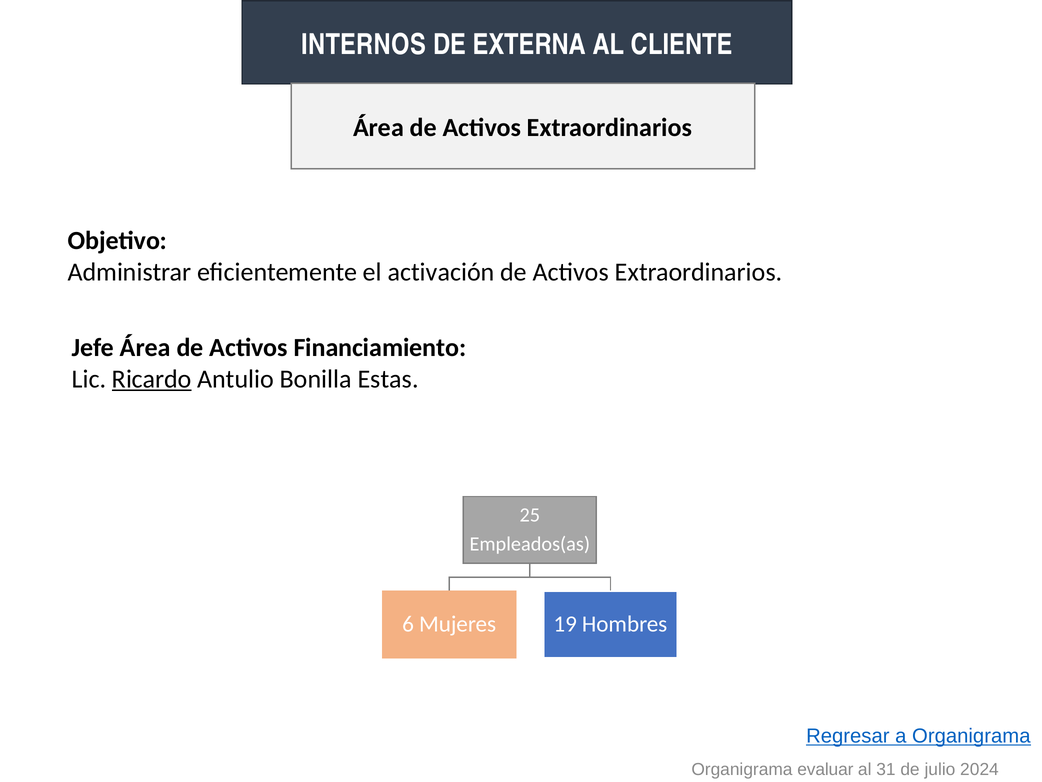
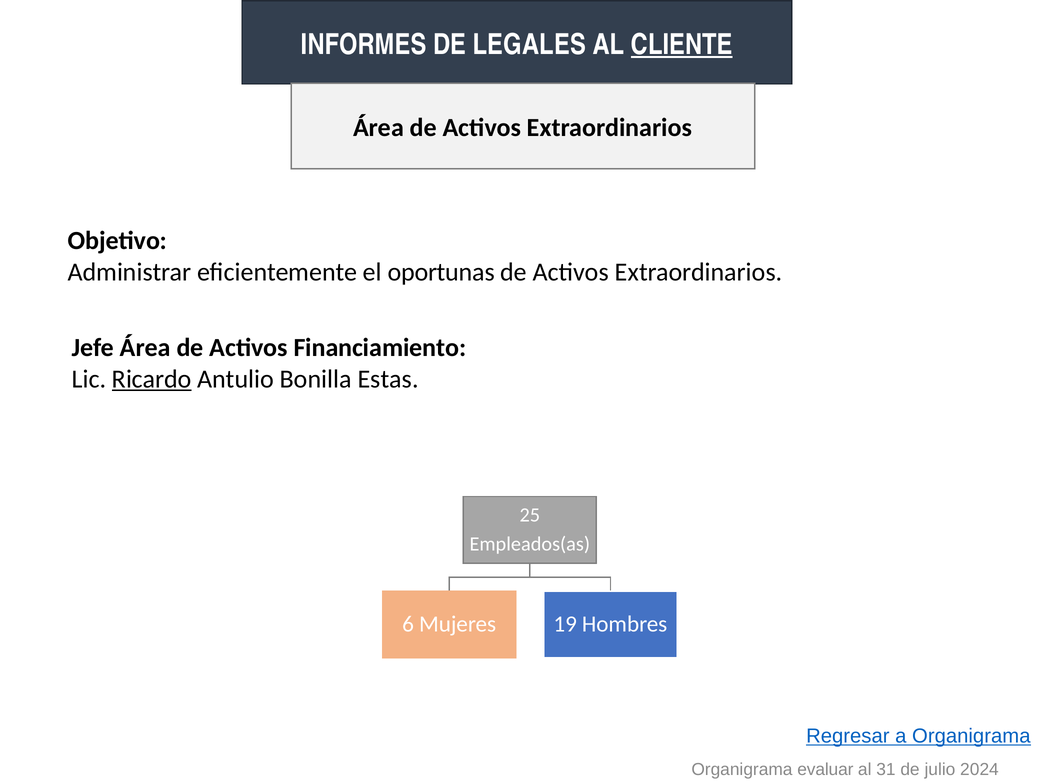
INTERNOS: INTERNOS -> INFORMES (364, 44)
EXTERNA: EXTERNA -> LEGALES (529, 44)
CLIENTE underline: none -> present (682, 44)
activación: activación -> oportunas (441, 272)
